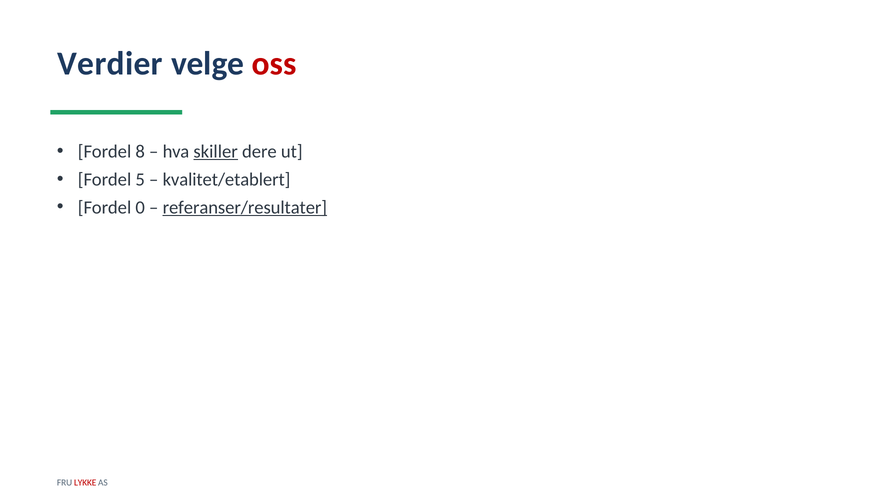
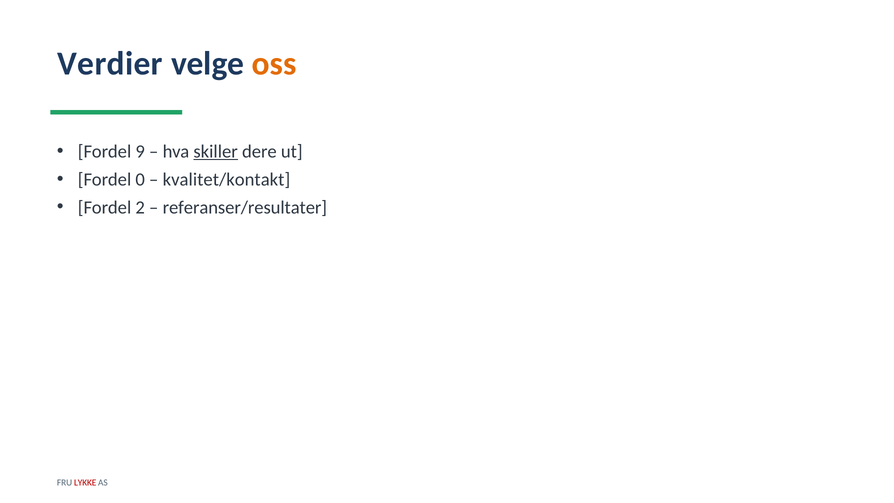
oss colour: red -> orange (274, 64)
8: 8 -> 9 (140, 151)
5: 5 -> 0 (140, 179)
kvalitet/etablert: kvalitet/etablert -> kvalitet/kontakt (226, 179)
0: 0 -> 2 (140, 207)
referanser/resultater underline: present -> none (245, 207)
